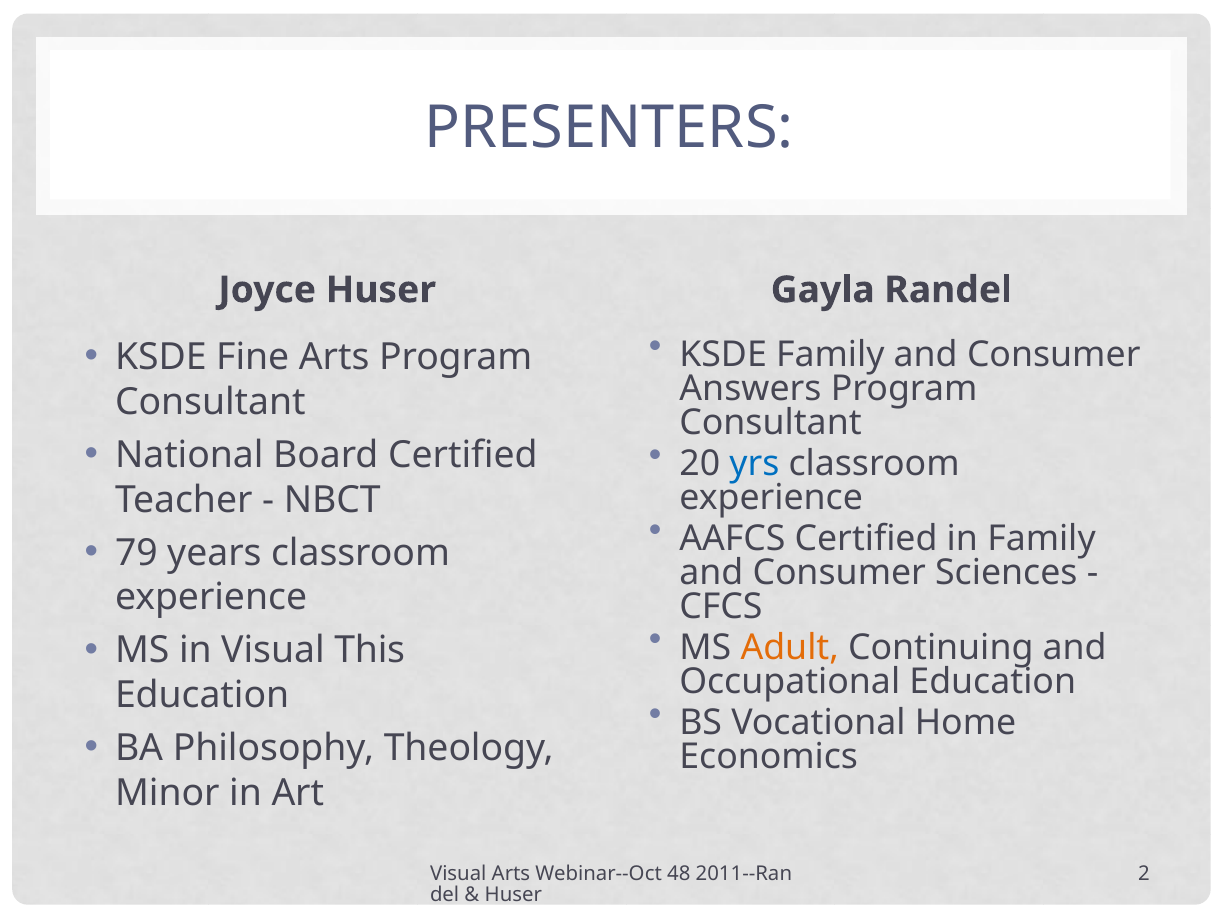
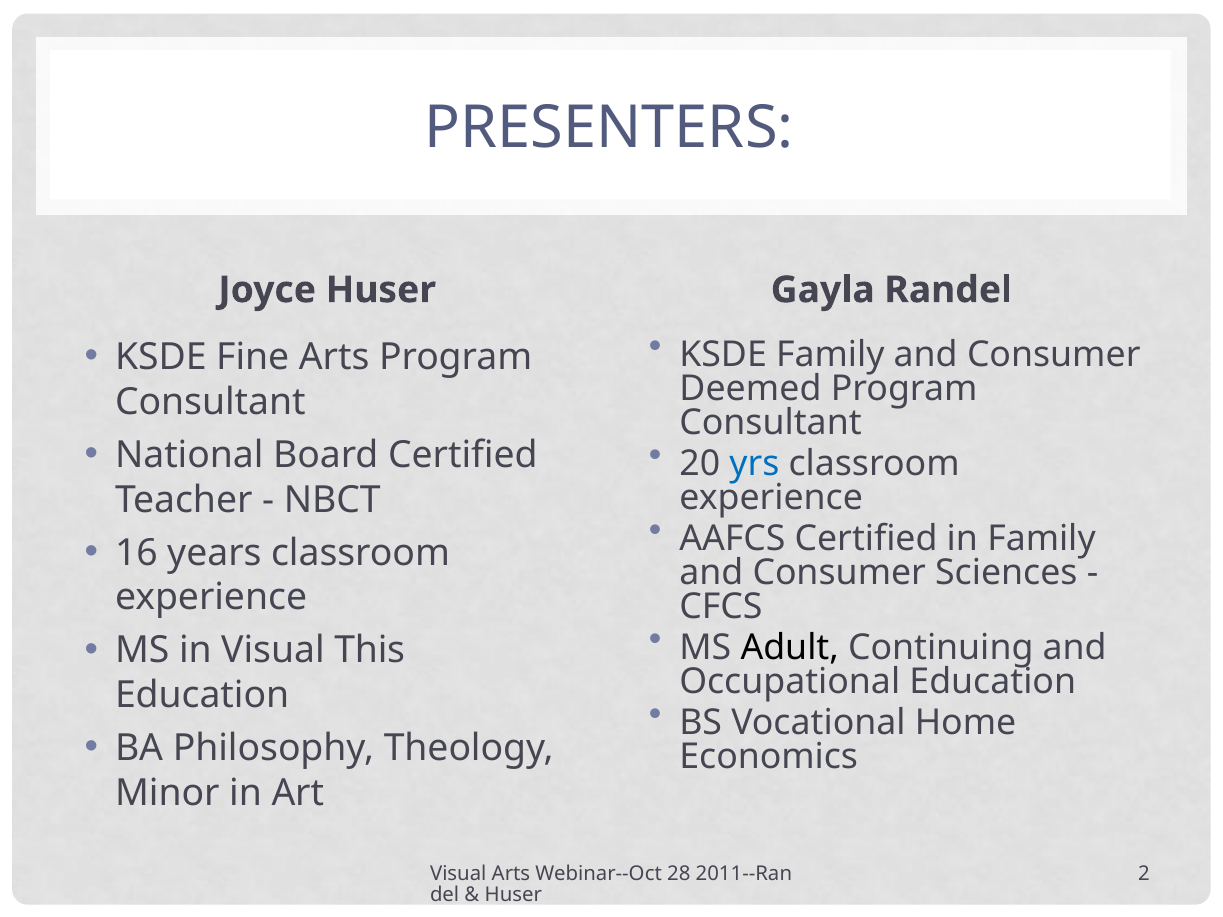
Answers: Answers -> Deemed (750, 389)
79: 79 -> 16 (136, 553)
Adult colour: orange -> black (790, 648)
48: 48 -> 28 (679, 874)
